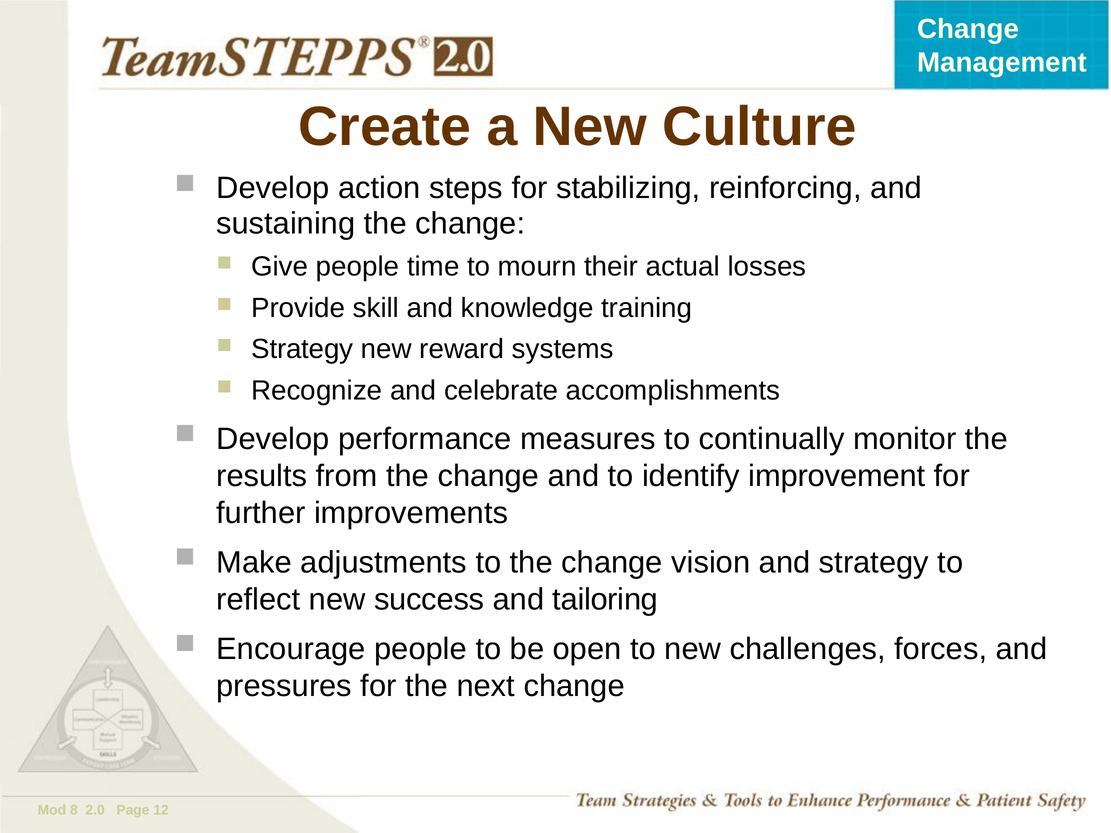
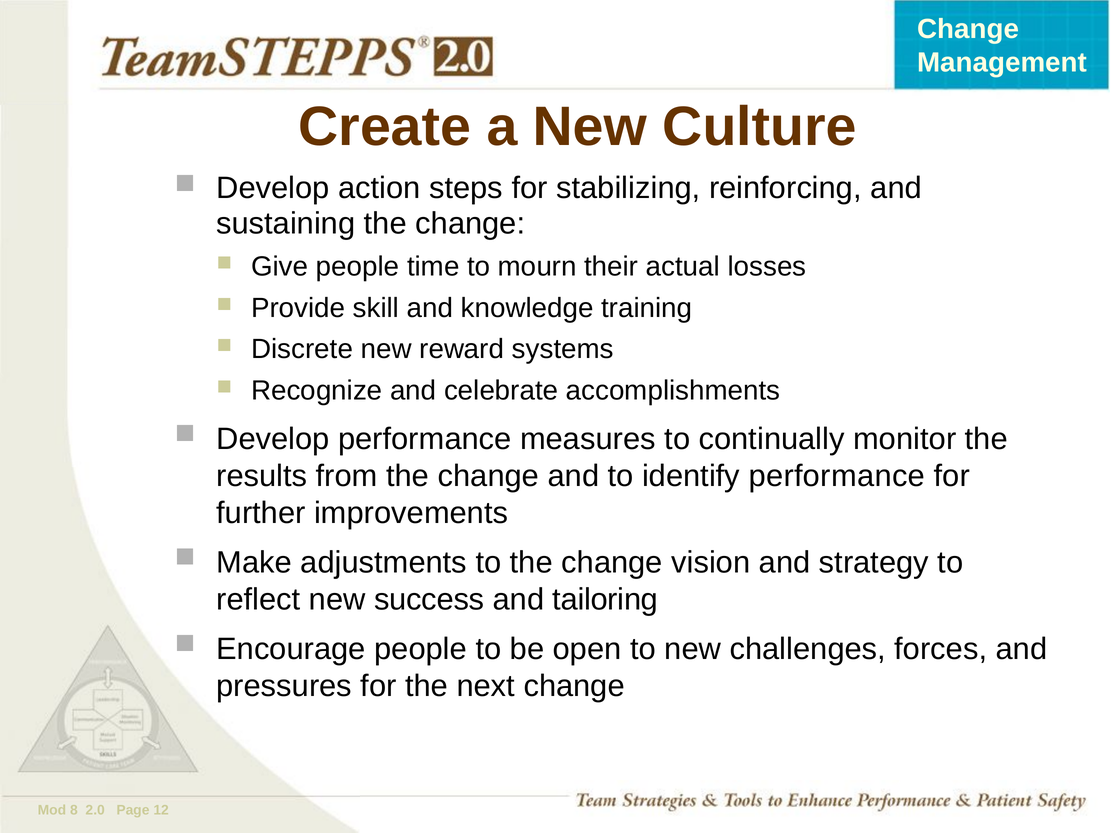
Strategy: Strategy -> Discrete (302, 349)
identify improvement: improvement -> performance (837, 476)
